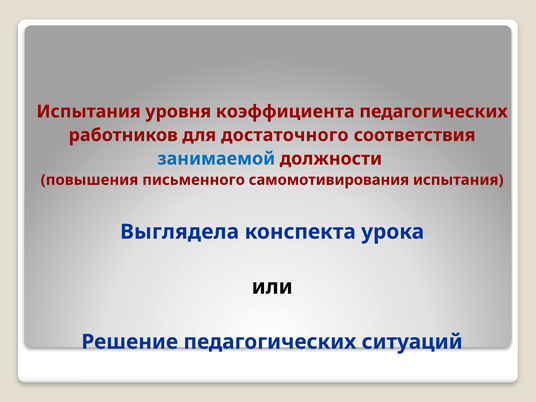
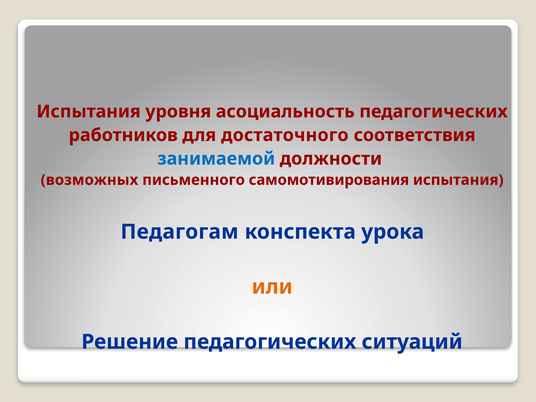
коэффициента: коэффициента -> асоциальность (285, 112)
повышения: повышения -> возможных (89, 180)
Выглядела: Выглядела -> Педагогам (180, 232)
или colour: black -> orange (272, 287)
